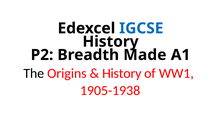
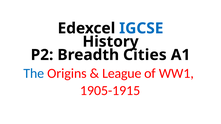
Made: Made -> Cities (145, 55)
The colour: black -> blue (34, 73)
History: History -> League (122, 73)
1905-1938: 1905-1938 -> 1905-1915 (110, 91)
